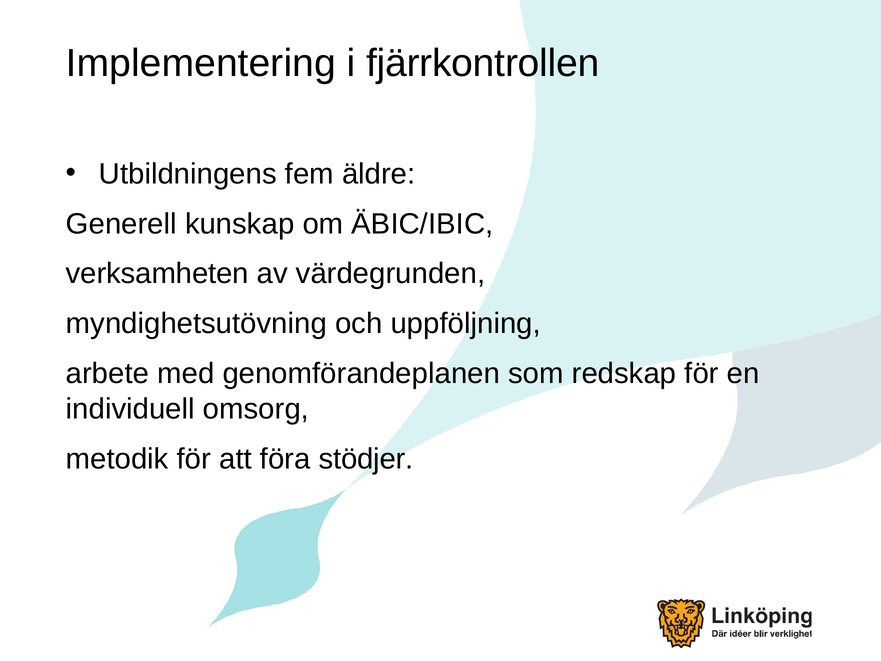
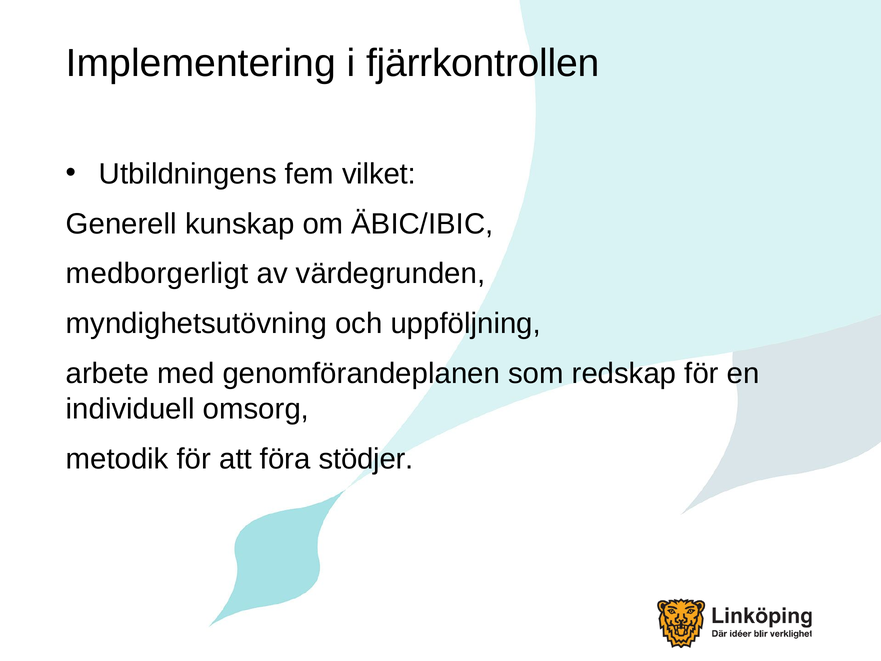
äldre: äldre -> vilket (379, 174)
verksamheten: verksamheten -> medborgerligt (157, 274)
